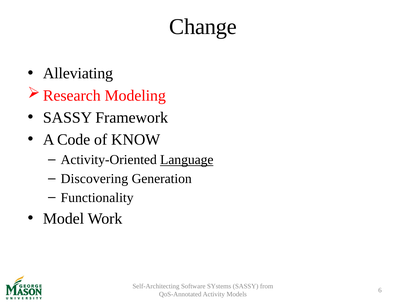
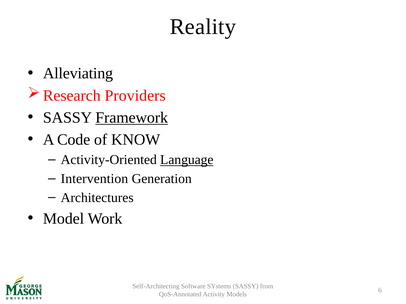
Change: Change -> Reality (203, 27)
Modeling: Modeling -> Providers (135, 96)
Framework underline: none -> present (132, 118)
Discovering: Discovering -> Intervention (94, 179)
Functionality: Functionality -> Architectures (97, 198)
